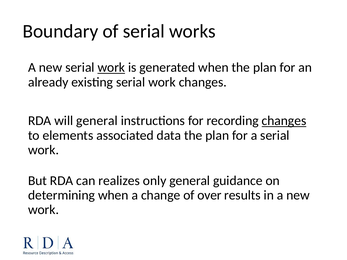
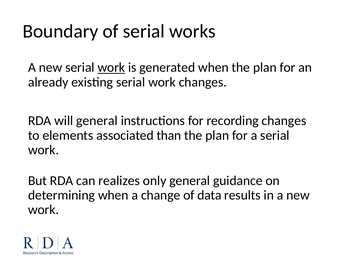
changes underline: present -> none (284, 121)
data: data -> than (169, 135)
over: over -> data (209, 195)
